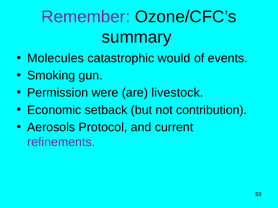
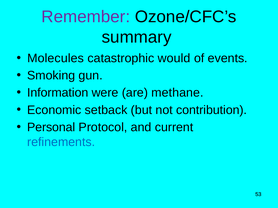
Permission: Permission -> Information (58, 93)
livestock: livestock -> methane (177, 93)
Aerosols: Aerosols -> Personal (51, 128)
refinements colour: purple -> blue (61, 142)
